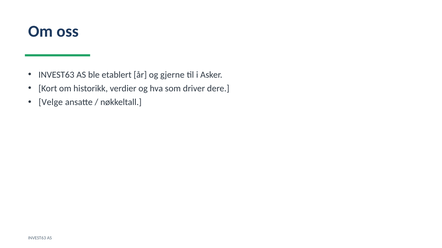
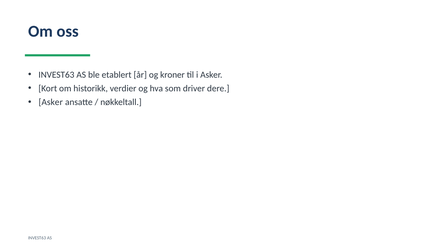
gjerne: gjerne -> kroner (173, 75)
Velge: Velge -> Asker (51, 103)
